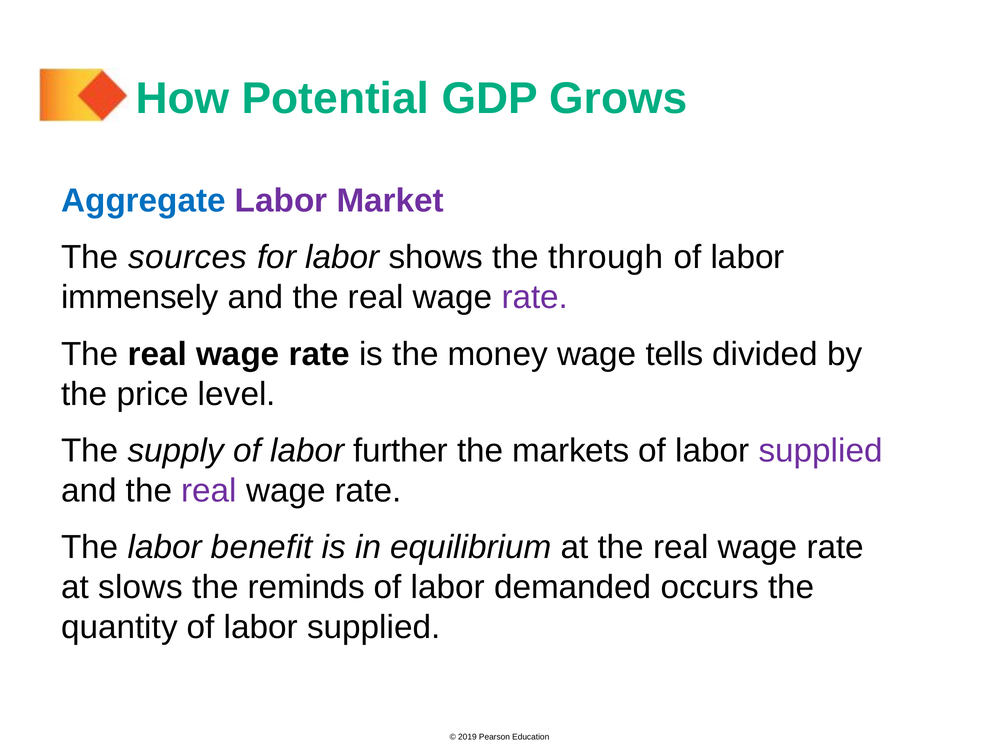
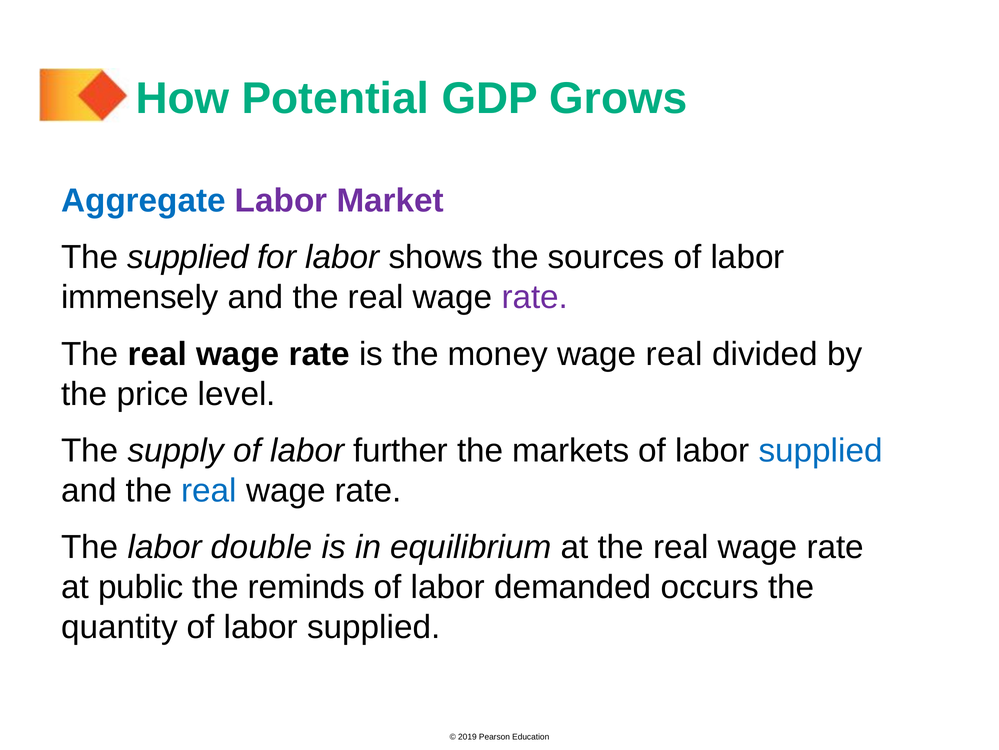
The sources: sources -> supplied (188, 257)
through: through -> sources (606, 257)
wage tells: tells -> real (674, 354)
supplied colour: purple -> blue (821, 450)
real colour: purple -> blue (209, 490)
benefit: benefit -> double (262, 547)
slows: slows -> public (141, 587)
